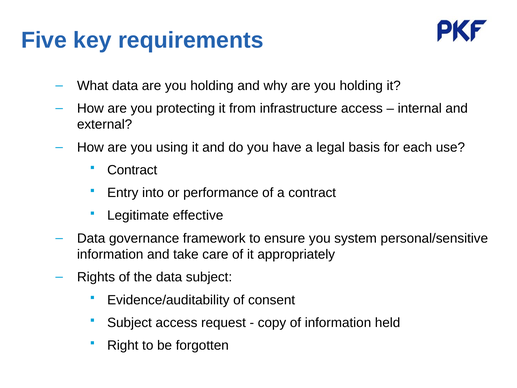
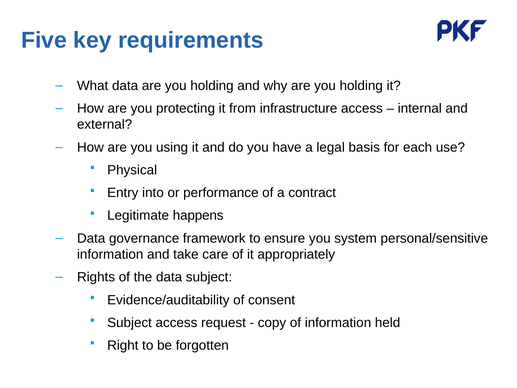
Contract: Contract -> Physical (132, 170)
effective: effective -> happens (198, 215)
